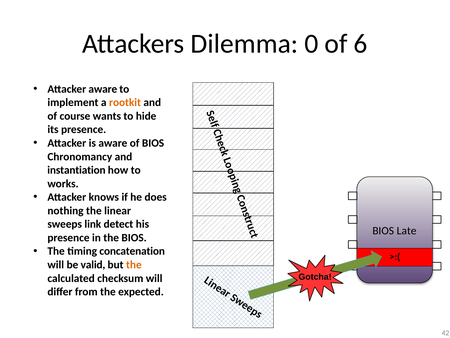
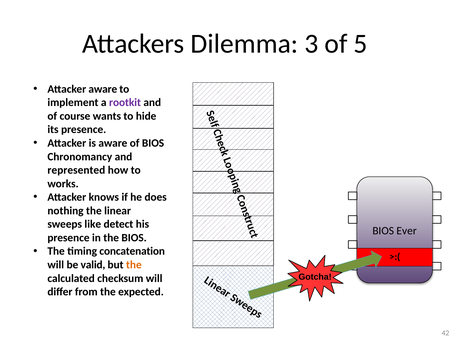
0: 0 -> 3 (311, 44)
6: 6 -> 5 (361, 44)
rootkit colour: orange -> purple (125, 102)
instantiation: instantiation -> represented (76, 170)
link: link -> like (93, 224)
Late: Late -> Ever (407, 230)
